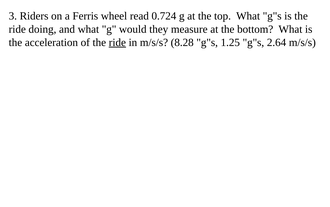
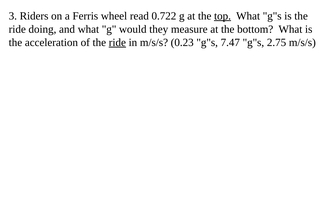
0.724: 0.724 -> 0.722 (164, 16)
top underline: none -> present (223, 16)
8.28: 8.28 -> 0.23 (182, 42)
1.25: 1.25 -> 7.47 (230, 42)
2.64: 2.64 -> 2.75 (277, 42)
